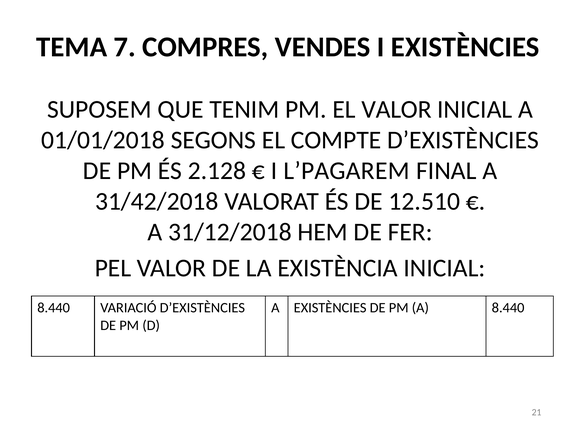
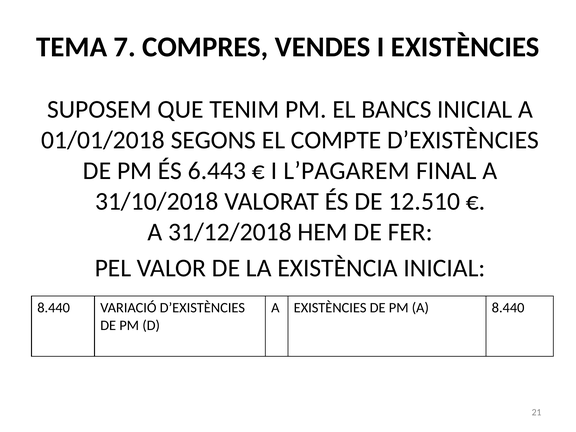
EL VALOR: VALOR -> BANCS (396, 109)
2.128: 2.128 -> 6.443 (217, 171)
31/42/2018: 31/42/2018 -> 31/10/2018 (157, 201)
